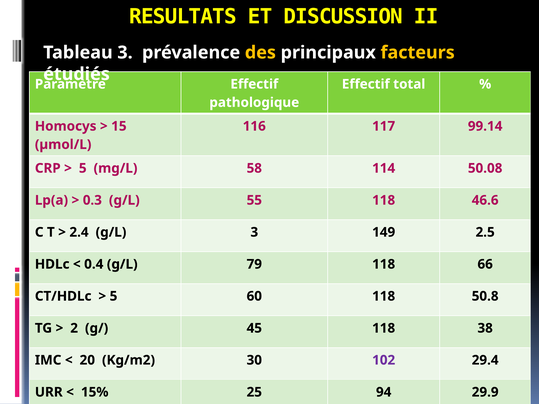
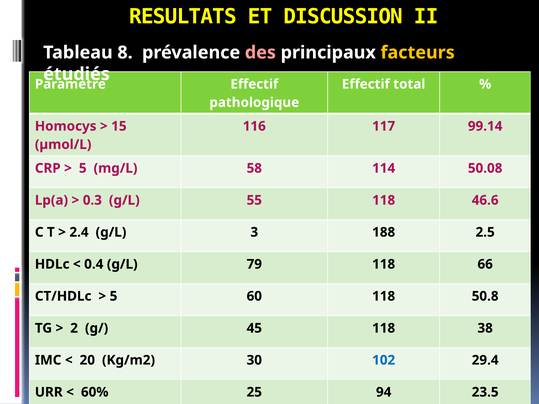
Tableau 3: 3 -> 8 (125, 53)
des colour: yellow -> pink (260, 53)
149: 149 -> 188 (384, 232)
102 colour: purple -> blue (384, 360)
15%: 15% -> 60% (95, 392)
29.9: 29.9 -> 23.5 (485, 392)
